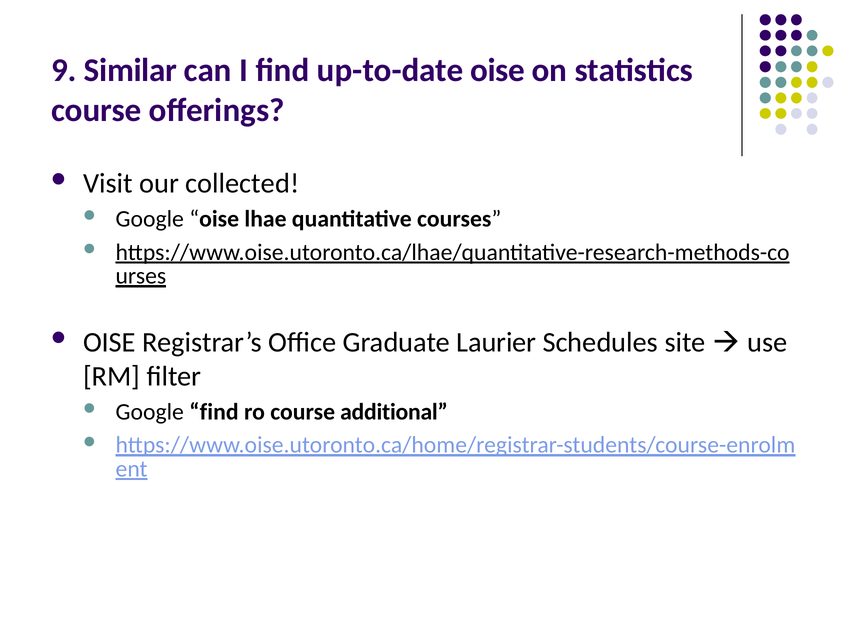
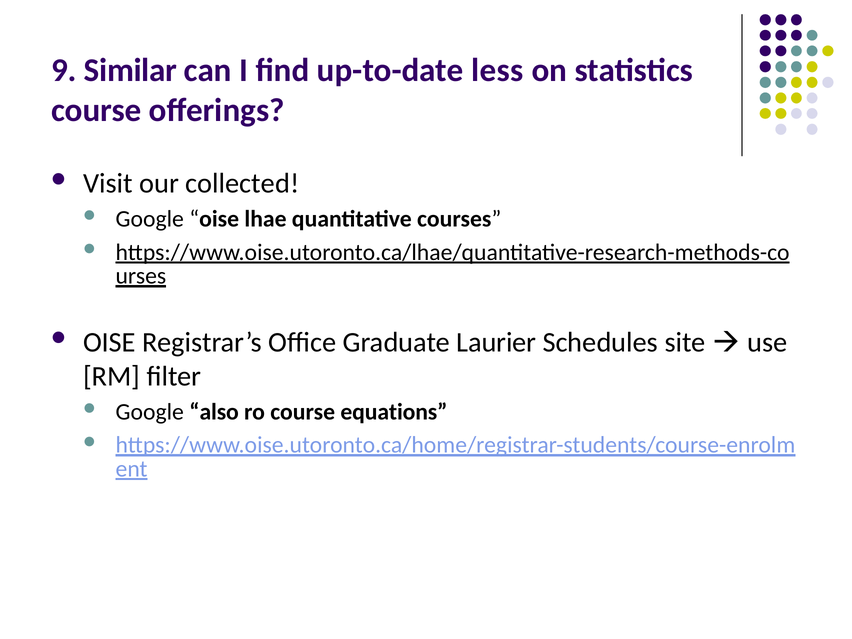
up-to-date oise: oise -> less (497, 70)
Google find: find -> also (214, 412)
additional: additional -> equations (394, 412)
